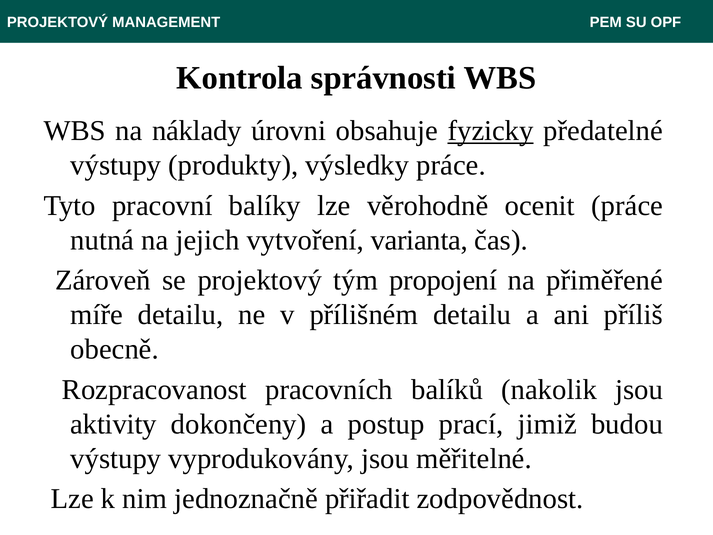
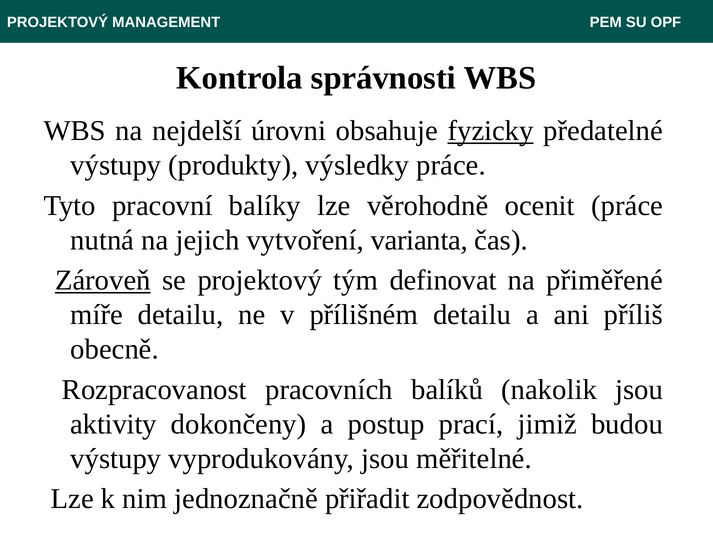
náklady: náklady -> nejdelší (197, 131)
Zároveň underline: none -> present (103, 280)
propojení: propojení -> definovat (443, 280)
